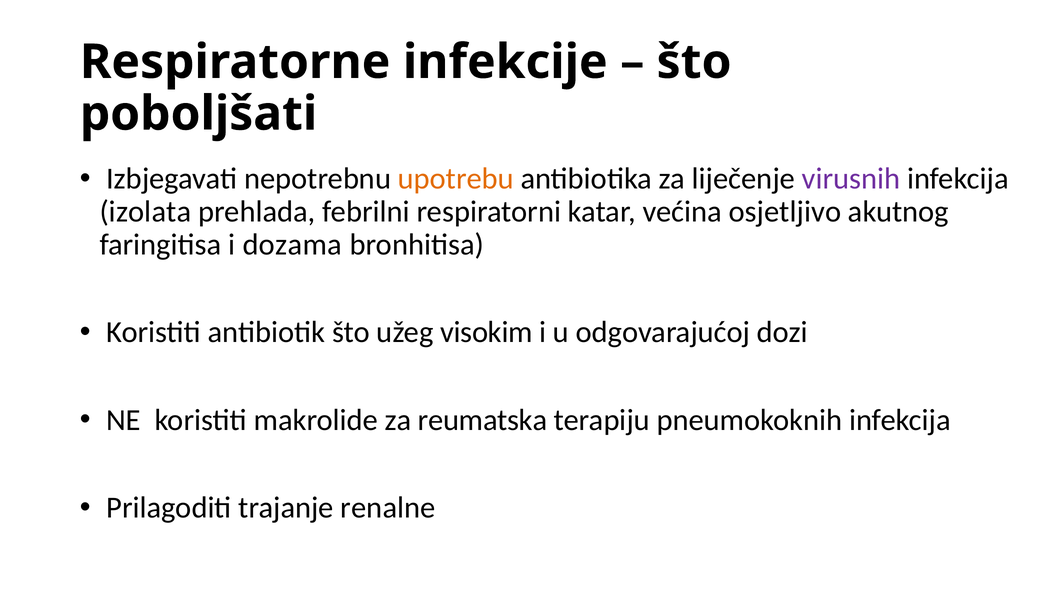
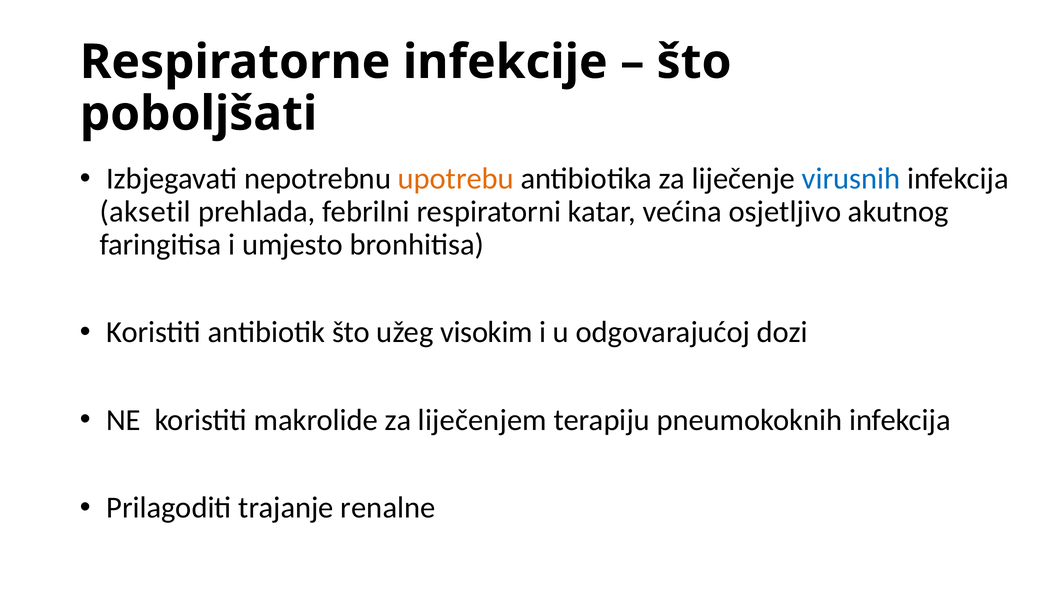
virusnih colour: purple -> blue (851, 179)
izolata: izolata -> aksetil (145, 212)
dozama: dozama -> umjesto (293, 245)
reumatska: reumatska -> liječenjem (482, 420)
